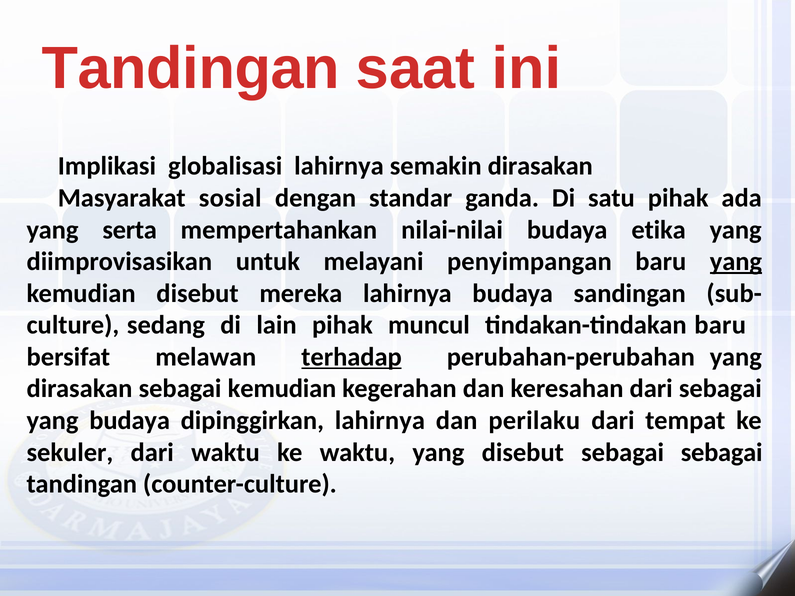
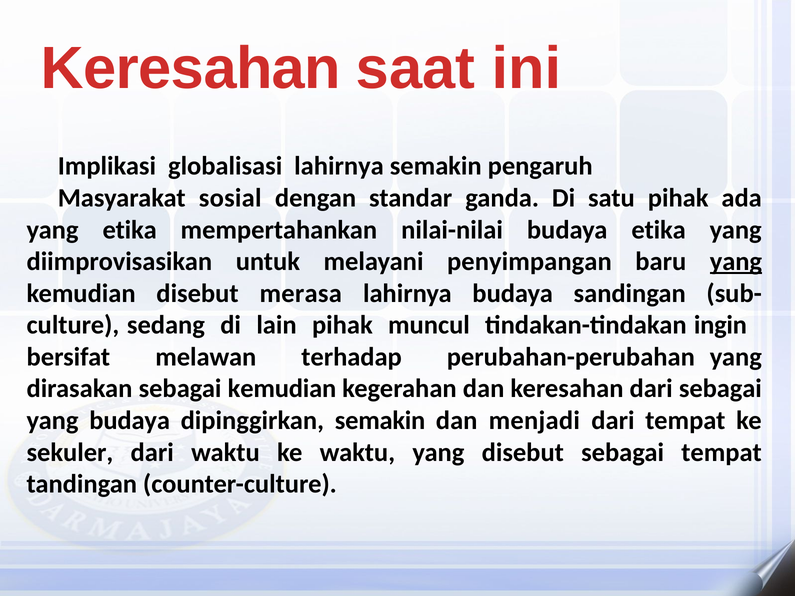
Tandingan: Tandingan -> Keresahan (191, 69)
semakin dirasakan: dirasakan -> pengaruh (540, 166)
yang serta: serta -> etika (130, 230)
mereka: mereka -> merasa (301, 294)
tindakan-tindakan baru: baru -> ingin (720, 325)
terhadap underline: present -> none (352, 357)
dipinggirkan lahirnya: lahirnya -> semakin (380, 421)
perilaku: perilaku -> menjadi (534, 421)
sebagai sebagai: sebagai -> tempat (722, 453)
